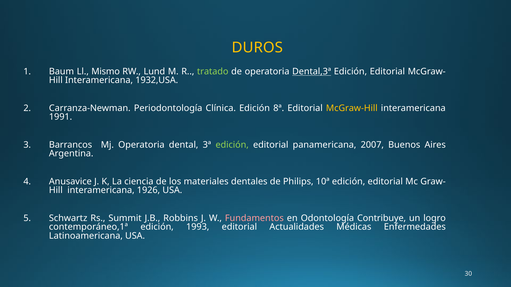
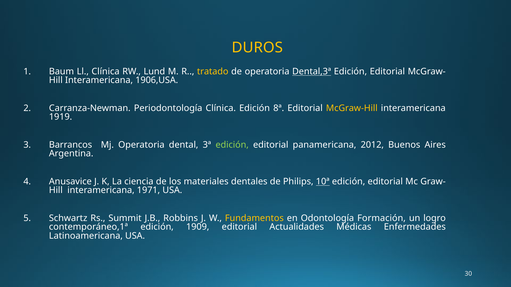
Ll Mismo: Mismo -> Clínica (106, 72)
tratado colour: light green -> yellow (213, 72)
1932,USA: 1932,USA -> 1906,USA (157, 80)
1991: 1991 -> 1919 (61, 117)
2007: 2007 -> 2012 (372, 145)
10ª underline: none -> present (323, 182)
1926: 1926 -> 1971 (148, 191)
Fundamentos colour: pink -> yellow (254, 219)
Contribuye: Contribuye -> Formación (381, 219)
1993: 1993 -> 1909 (198, 227)
